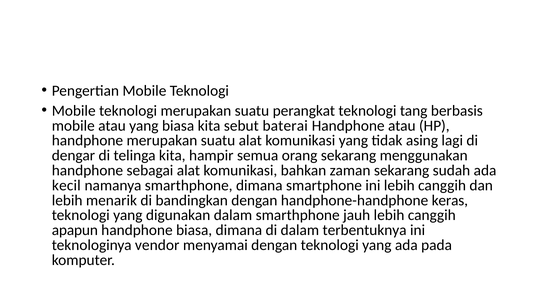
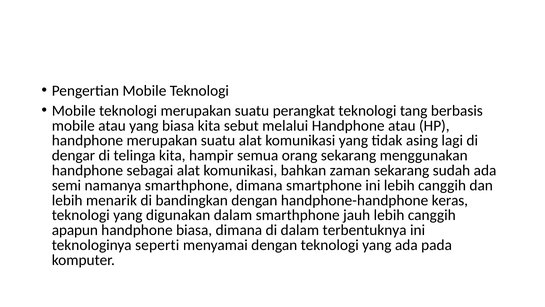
baterai: baterai -> melalui (285, 125)
kecil: kecil -> semi (66, 185)
vendor: vendor -> seperti (157, 245)
